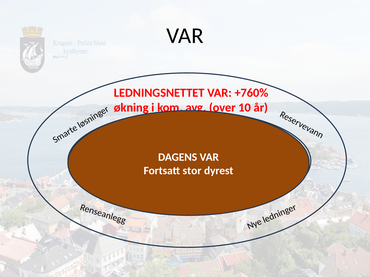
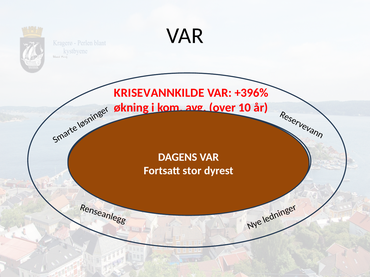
LEDNINGSNETTET: LEDNINGSNETTET -> KRISEVANNKILDE (159, 93)
+760%: +760% -> +396% (252, 93)
